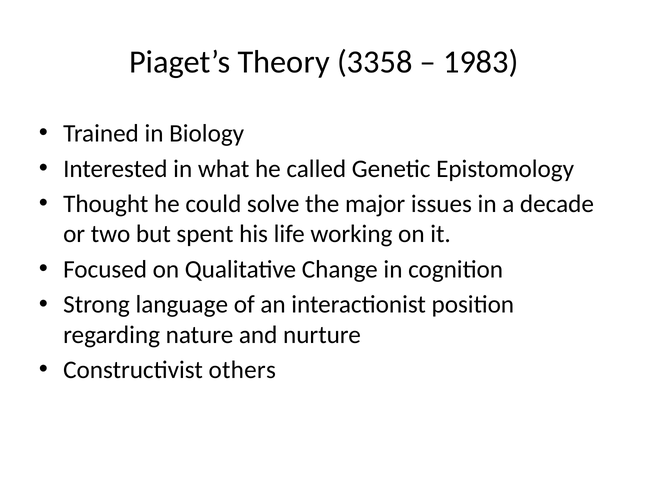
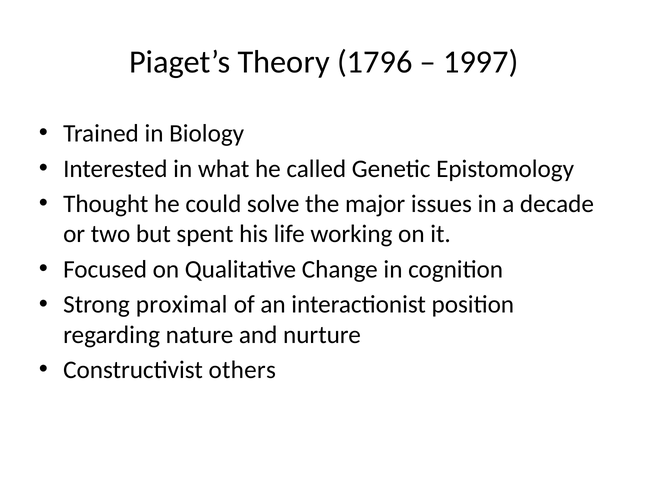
3358: 3358 -> 1796 (375, 62)
1983: 1983 -> 1997 (481, 62)
language: language -> proximal (182, 305)
